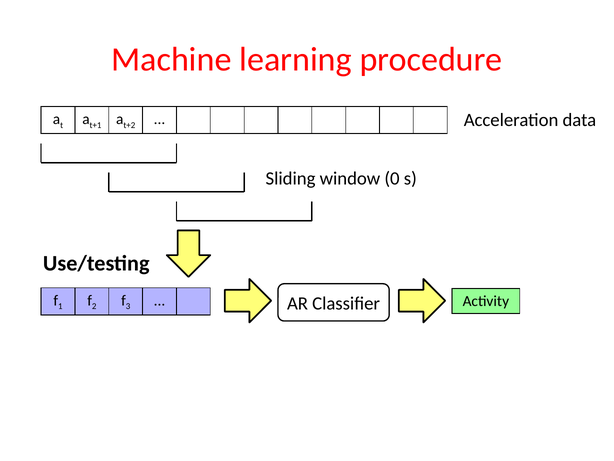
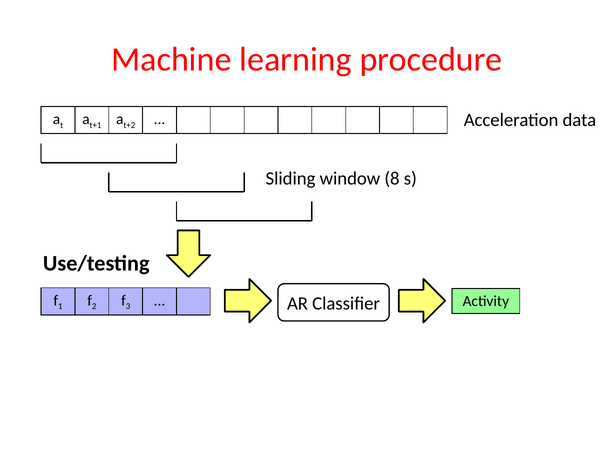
0: 0 -> 8 (392, 178)
